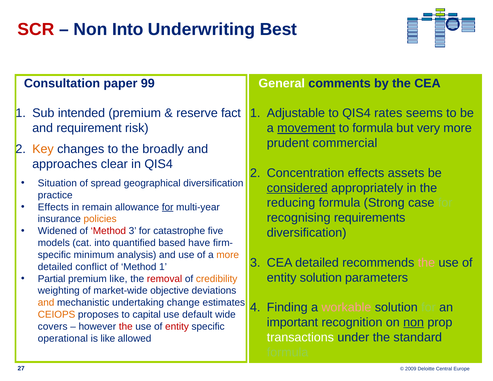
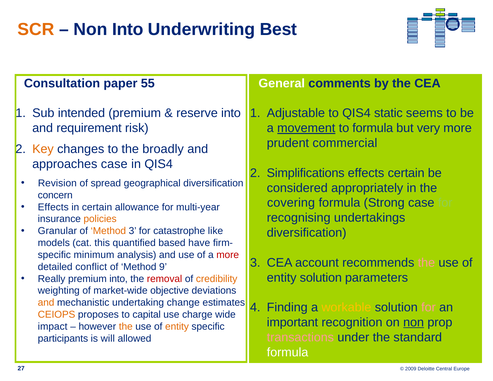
SCR colour: red -> orange (36, 30)
99: 99 -> 55 (148, 83)
reserve fact: fact -> into (231, 113)
rates: rates -> static (388, 113)
approaches clear: clear -> case (114, 164)
Concentration: Concentration -> Simplifications (306, 173)
effects assets: assets -> certain (406, 173)
Situation: Situation -> Revision (57, 183)
considered underline: present -> none (297, 188)
practice: practice -> concern (55, 195)
reducing: reducing -> covering (291, 203)
in remain: remain -> certain (97, 207)
for underline: present -> none (168, 207)
requirements: requirements -> undertakings (370, 218)
Widened: Widened -> Granular (57, 231)
Method colour: red -> orange (108, 231)
five: five -> like (215, 231)
cat into: into -> this (102, 243)
more colour: orange -> red (228, 255)
CEA detailed: detailed -> account (317, 263)
Method 1: 1 -> 9 (163, 267)
Partial: Partial -> Really (52, 279)
premium like: like -> into (119, 279)
workable colour: pink -> yellow (346, 307)
for colour: light green -> pink (428, 307)
default: default -> charge (197, 315)
covers: covers -> impact (53, 327)
the colour: red -> orange (126, 327)
entity colour: red -> orange (177, 327)
transactions colour: white -> pink (300, 337)
operational: operational -> participants (63, 338)
is like: like -> will (108, 338)
formula colour: light green -> white (288, 352)
